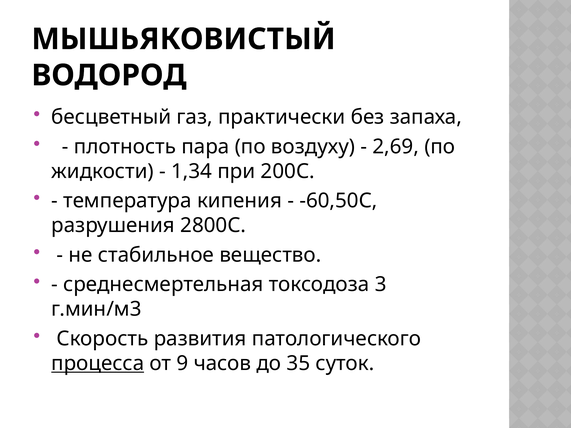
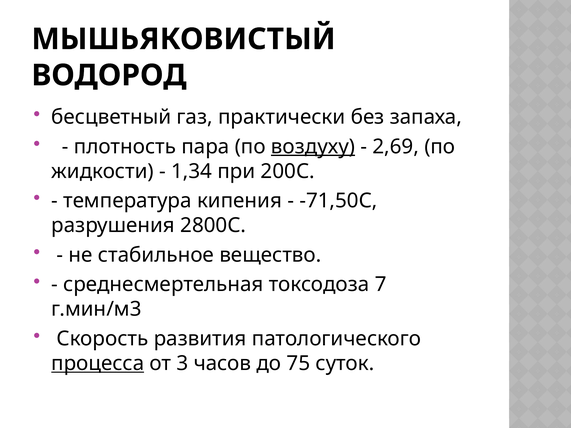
воздуху underline: none -> present (313, 147)
-60,50С: -60,50С -> -71,50С (338, 201)
3: 3 -> 7 (381, 285)
9: 9 -> 3 (182, 364)
35: 35 -> 75 (298, 364)
